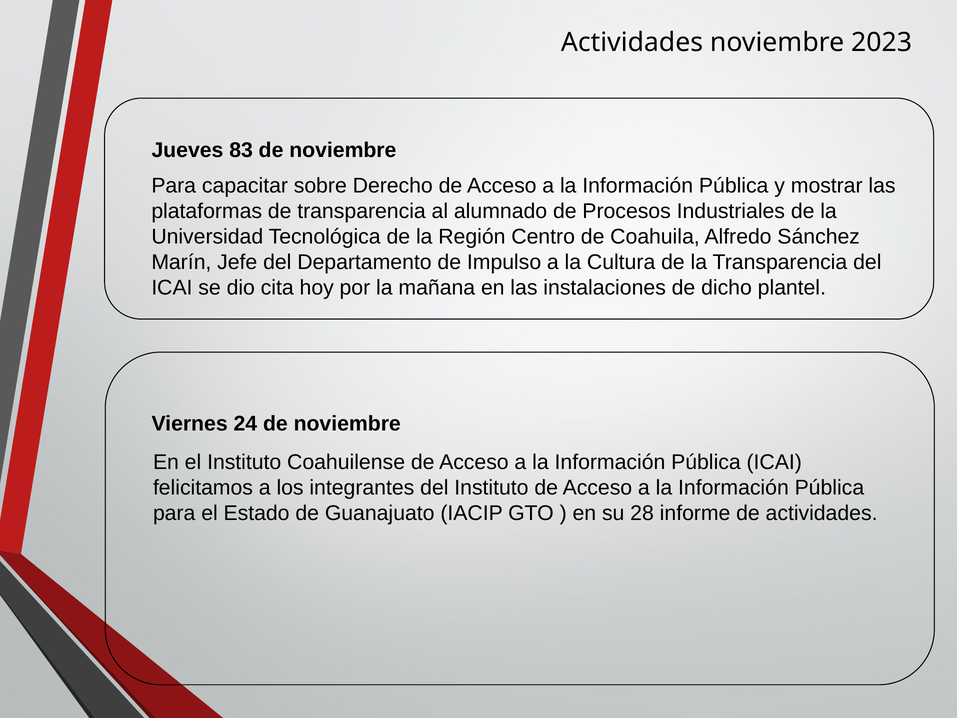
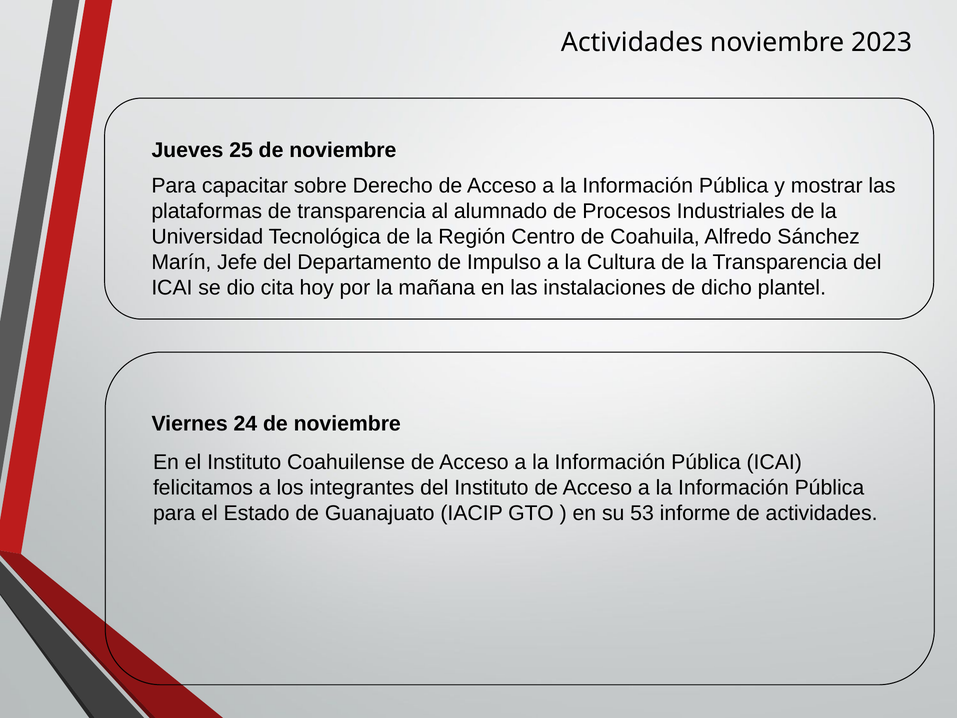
83: 83 -> 25 (241, 150)
28: 28 -> 53 (642, 513)
